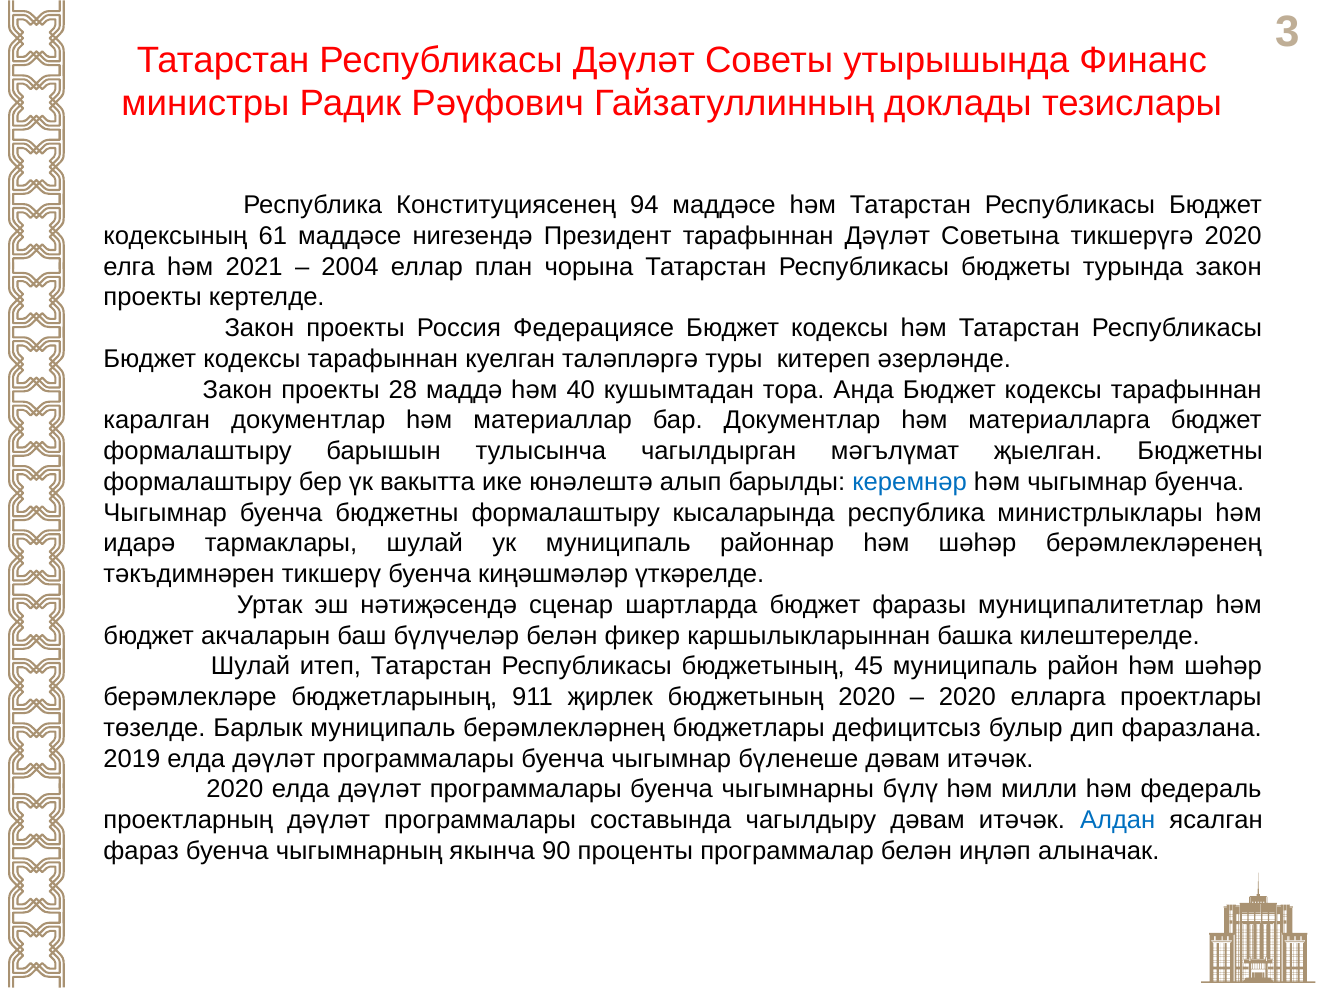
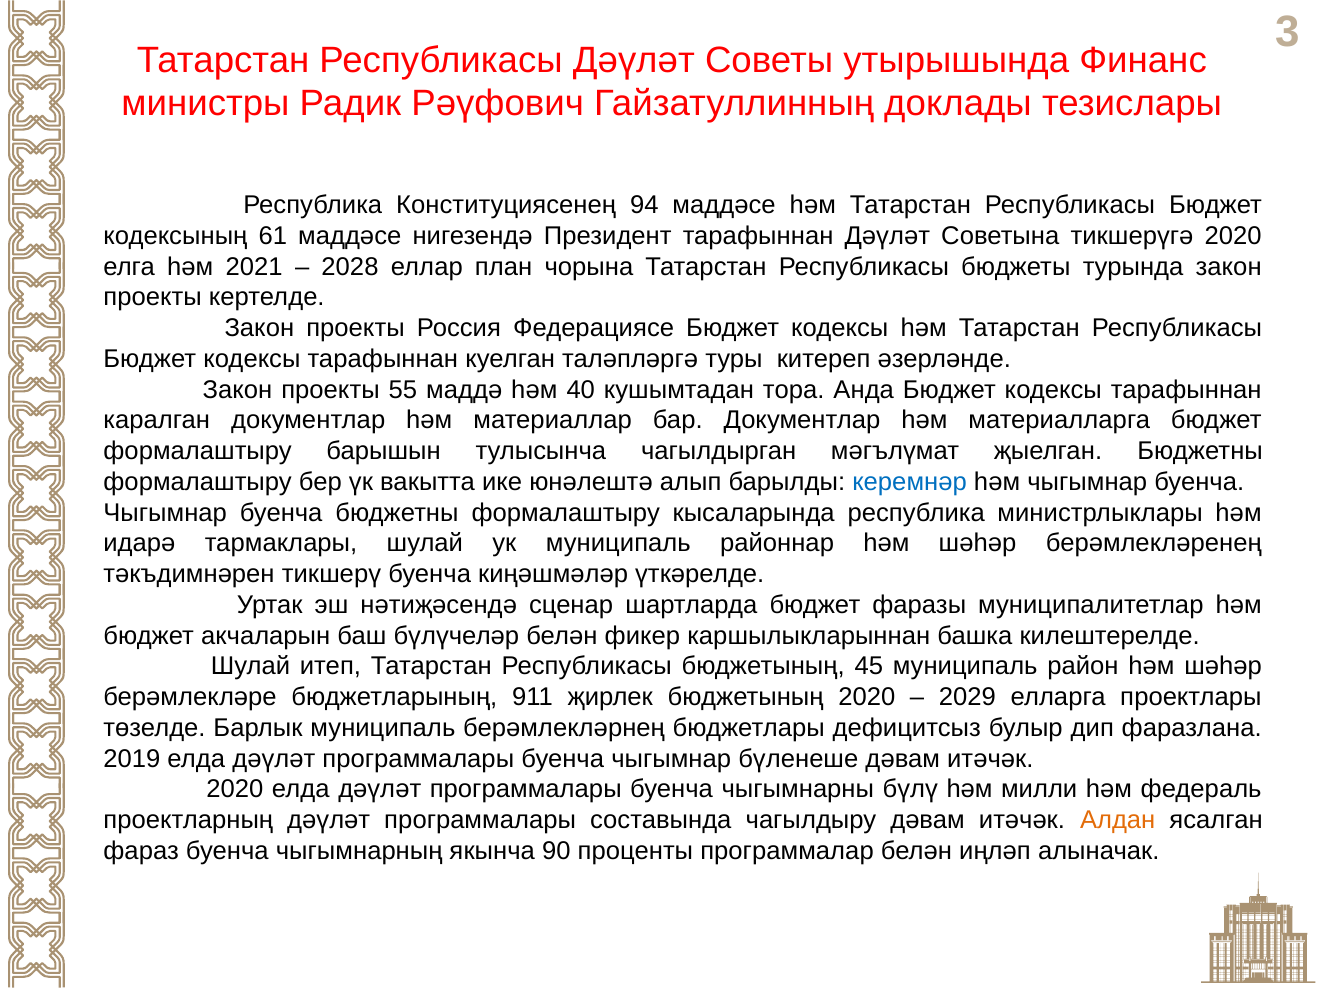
2004: 2004 -> 2028 (350, 267)
28: 28 -> 55 (403, 390)
2020: 2020 -> 2029 (967, 697)
Алдан colour: blue -> orange (1118, 820)
